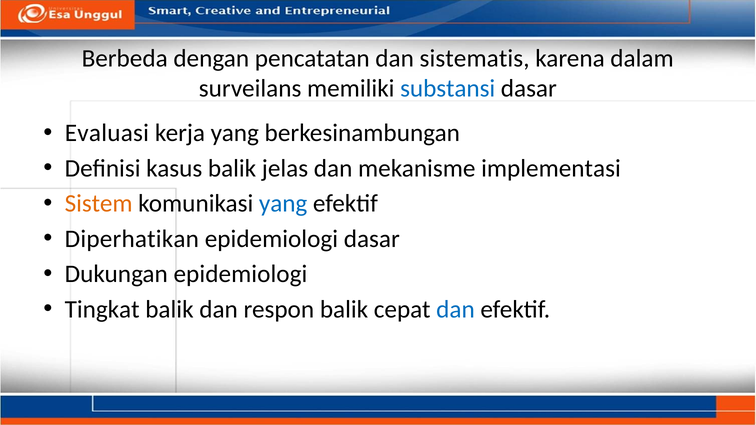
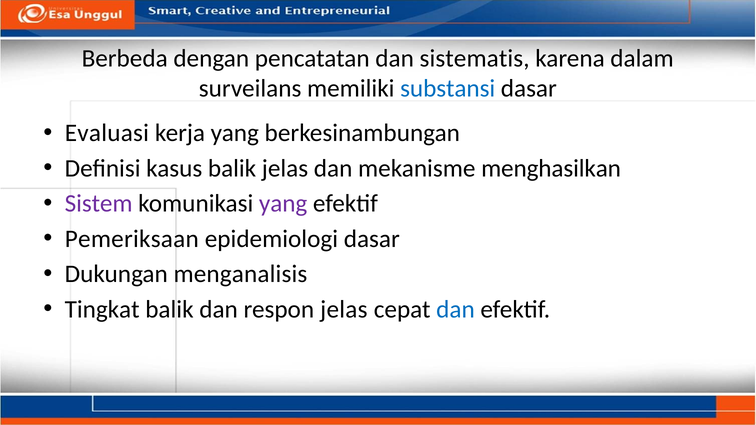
implementasi: implementasi -> menghasilkan (551, 168)
Sistem colour: orange -> purple (99, 204)
yang colour: blue -> purple (283, 204)
Diperhatikan: Diperhatikan -> Pemeriksaan (132, 239)
Dukungan epidemiologi: epidemiologi -> menganalisis (240, 274)
respon balik: balik -> jelas (344, 310)
